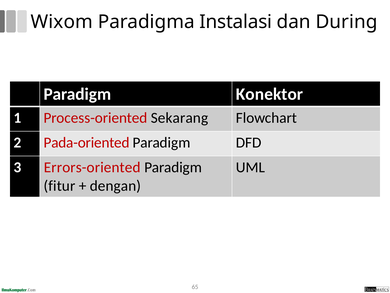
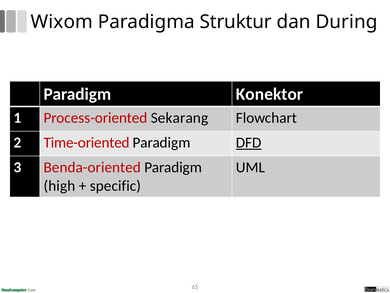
Instalasi: Instalasi -> Struktur (236, 22)
Pada-oriented: Pada-oriented -> Time-oriented (87, 142)
DFD underline: none -> present (249, 142)
Errors-oriented: Errors-oriented -> Benda-oriented (92, 167)
fitur: fitur -> high (60, 186)
dengan: dengan -> specific (115, 186)
